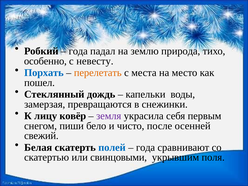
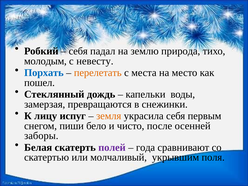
года: года -> себя (78, 51)
особенно: особенно -> молодым (45, 61)
ковёр: ковёр -> испуг (73, 116)
земля colour: purple -> orange (109, 116)
свежий: свежий -> заборы (41, 136)
полей colour: blue -> purple (112, 147)
свинцовыми: свинцовыми -> молчаливый (119, 157)
